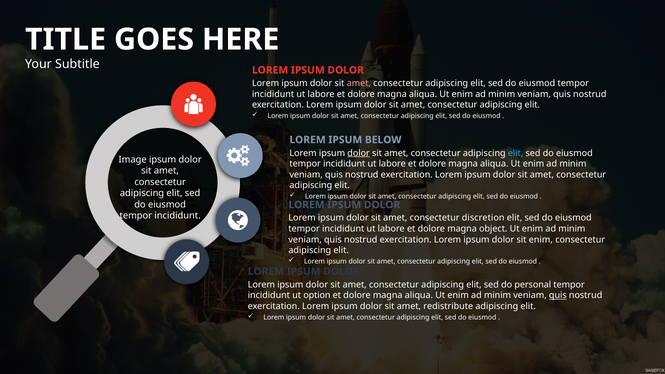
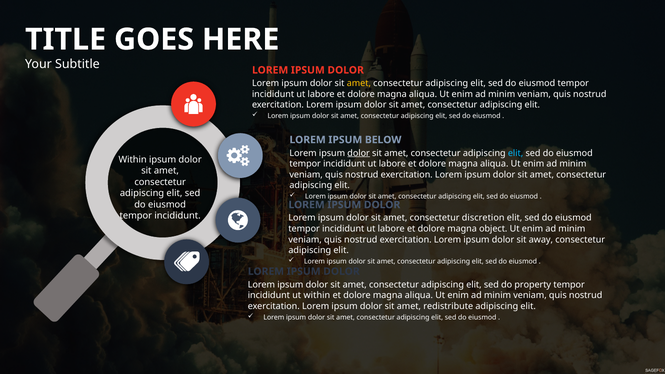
amet colour: pink -> yellow (359, 83)
Image: Image -> Within (133, 160)
sit enim: enim -> away (541, 240)
personal: personal -> property (533, 285)
ut option: option -> within (317, 296)
quis underline: present -> none (558, 296)
